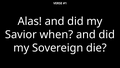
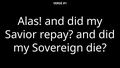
when: when -> repay (56, 34)
